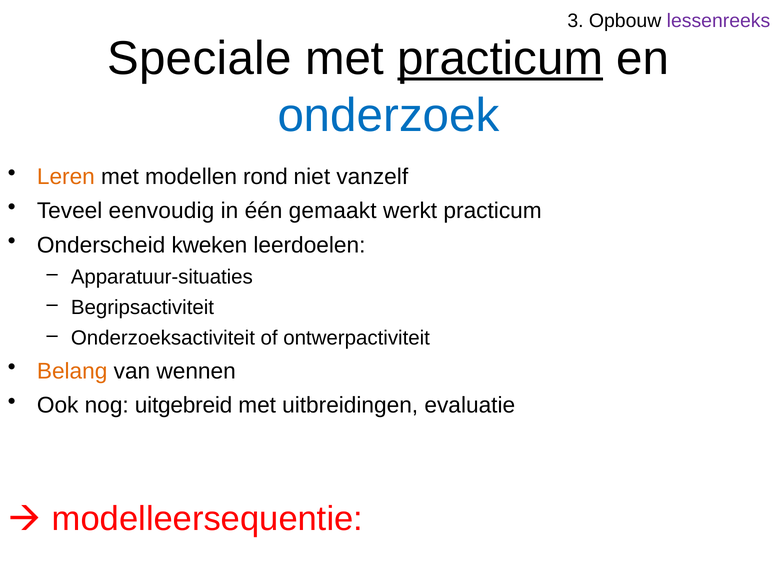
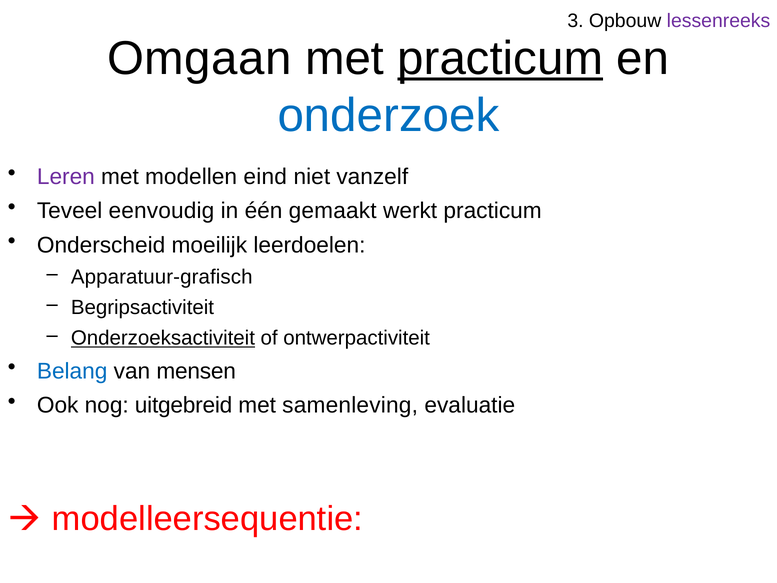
Speciale: Speciale -> Omgaan (199, 59)
Leren colour: orange -> purple (66, 177)
rond: rond -> eind (265, 177)
kweken: kweken -> moeilijk (209, 245)
Apparatuur-situaties: Apparatuur-situaties -> Apparatuur-grafisch (162, 277)
Onderzoeksactiviteit underline: none -> present (163, 338)
Belang colour: orange -> blue (72, 371)
wennen: wennen -> mensen (196, 371)
uitbreidingen: uitbreidingen -> samenleving (350, 405)
